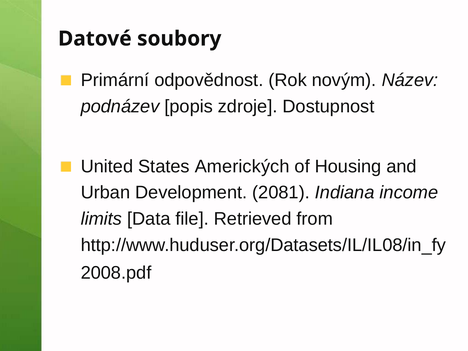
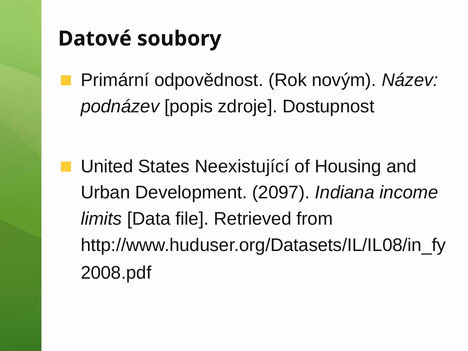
Amerických: Amerických -> Neexistující (242, 166)
2081: 2081 -> 2097 (281, 193)
